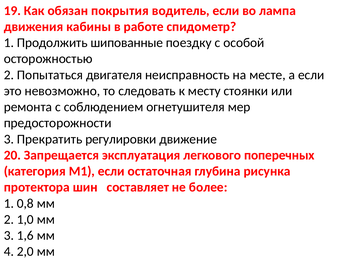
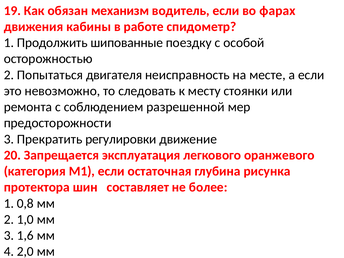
покрытия: покрытия -> механизм (120, 11)
лампа: лампа -> фарах (277, 11)
огнетушителя: огнетушителя -> разрешенной (186, 107)
поперечных: поперечных -> оранжевого (279, 155)
